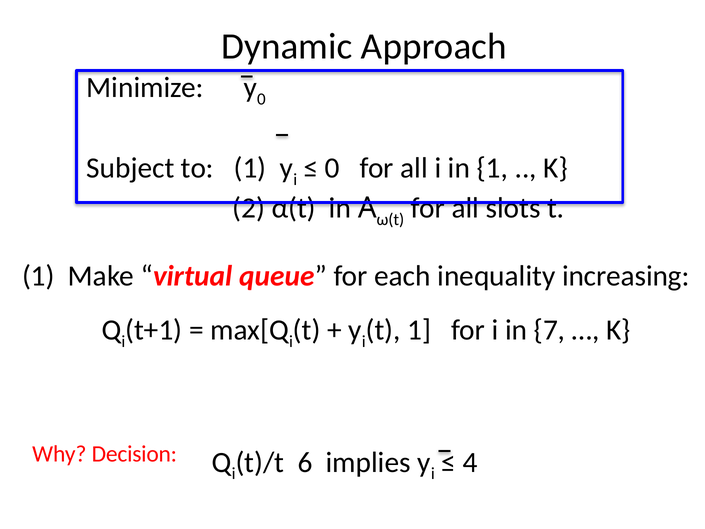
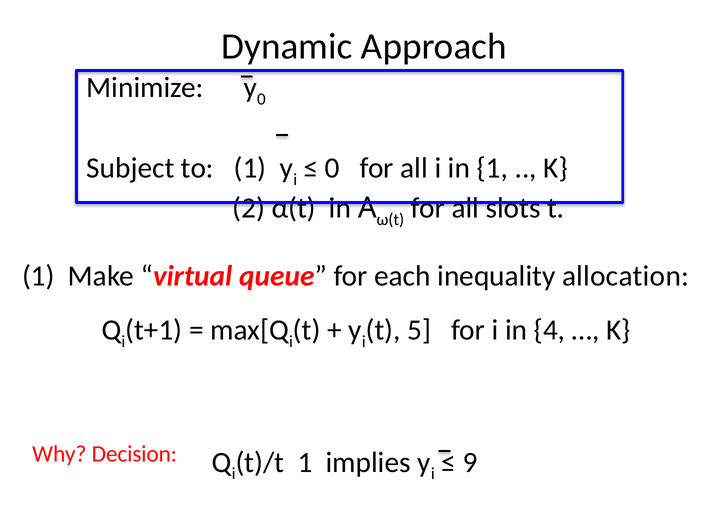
increasing: increasing -> allocation (626, 276)
i t 1: 1 -> 5 (419, 330)
7: 7 -> 4 (550, 330)
6: 6 -> 1 (305, 462)
4: 4 -> 9 (470, 462)
